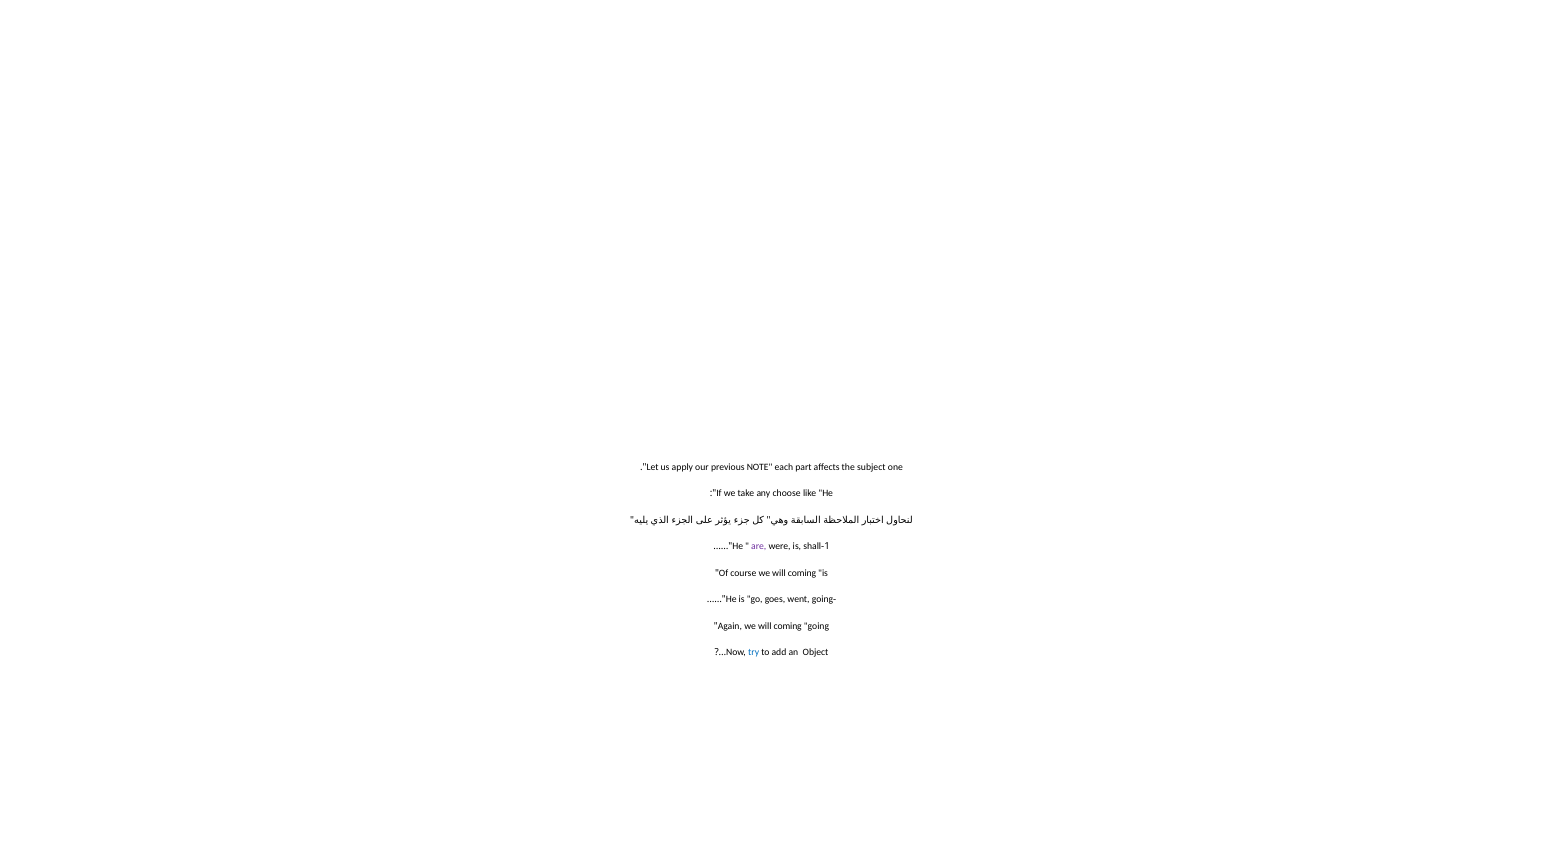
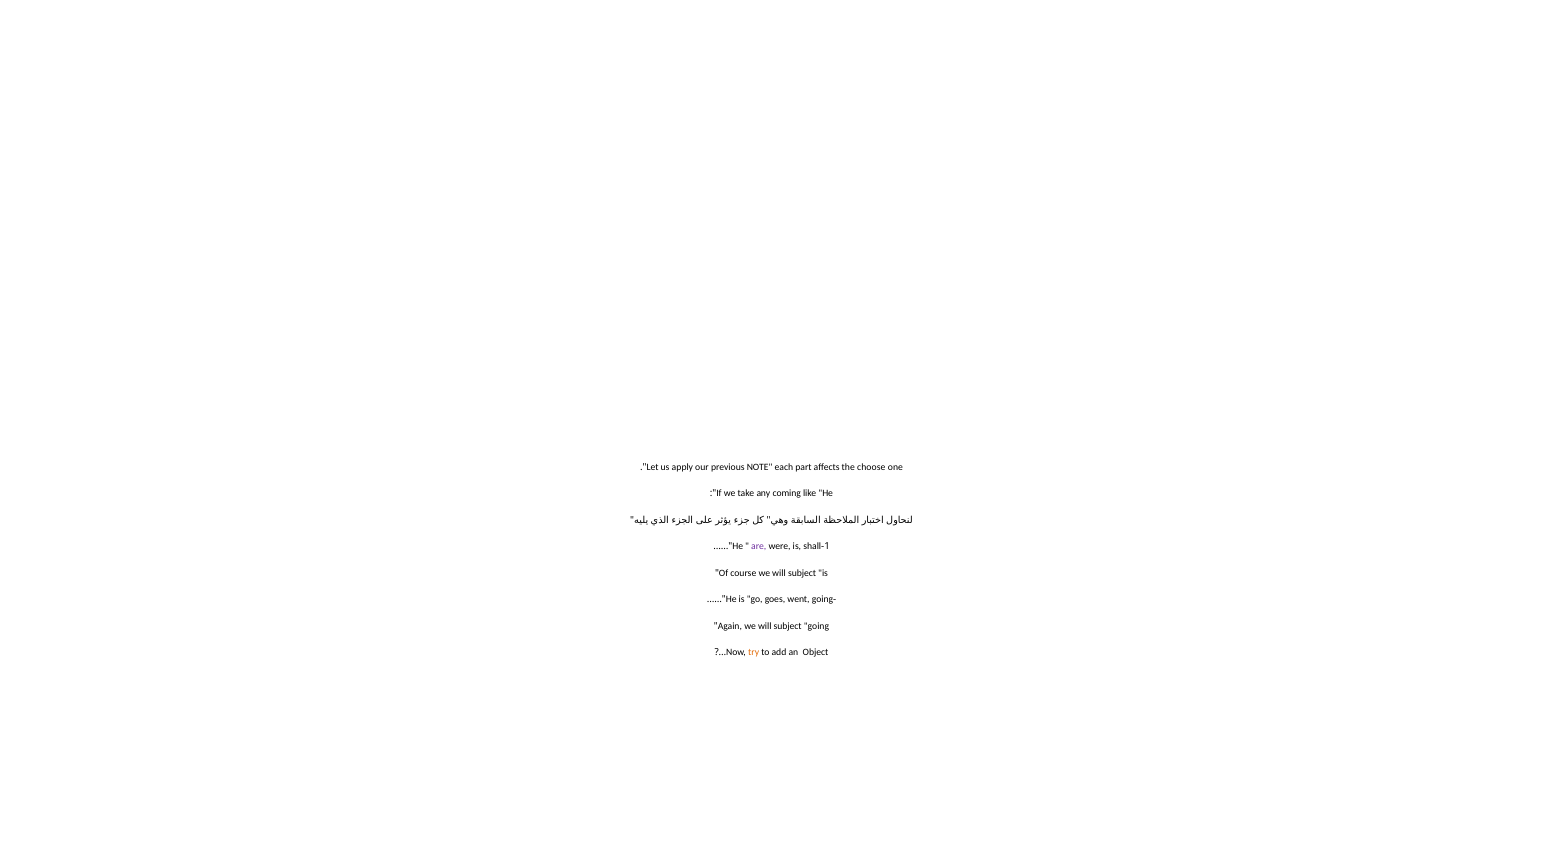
subject: subject -> choose (871, 467)
choose: choose -> coming (787, 493)
course we will coming: coming -> subject (802, 573)
Again we will coming: coming -> subject (788, 626)
try colour: blue -> orange (754, 652)
